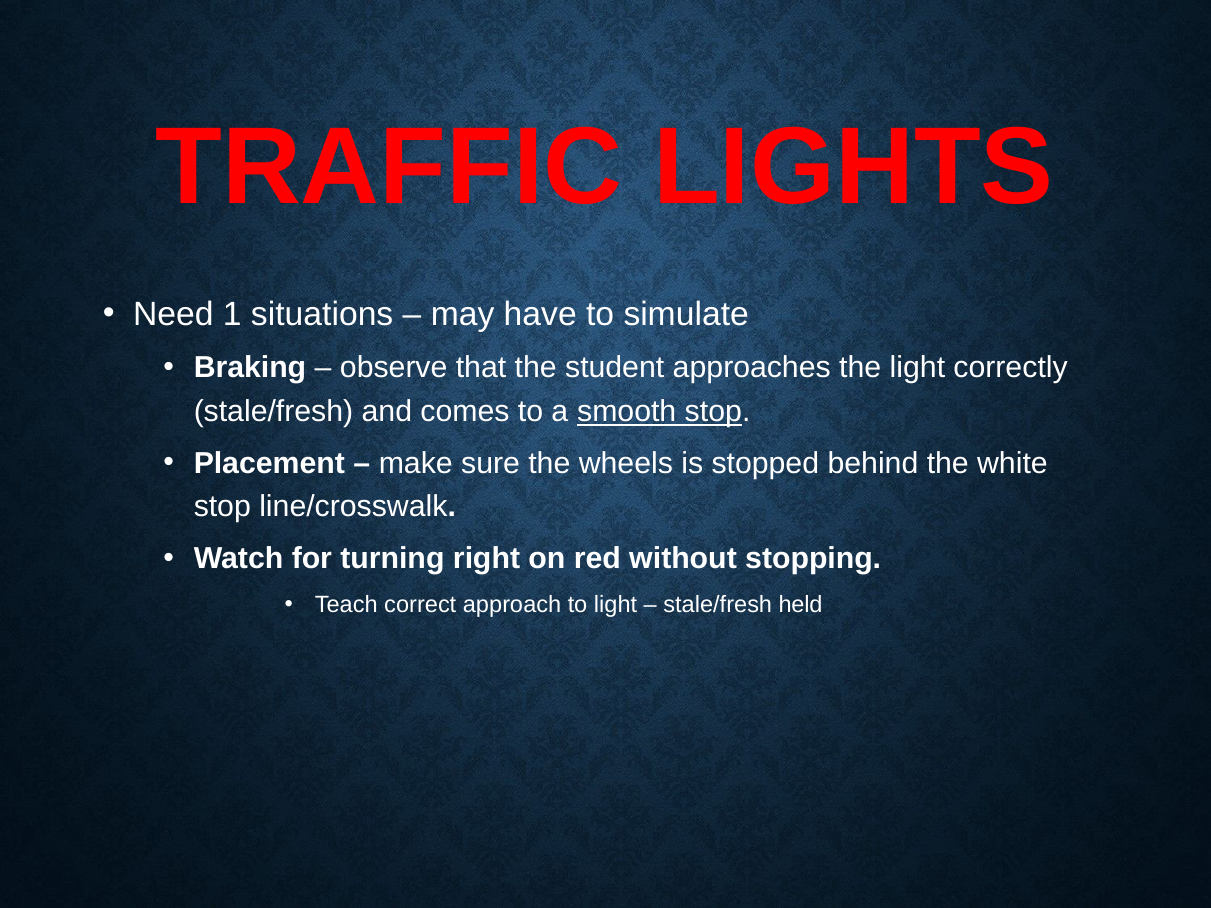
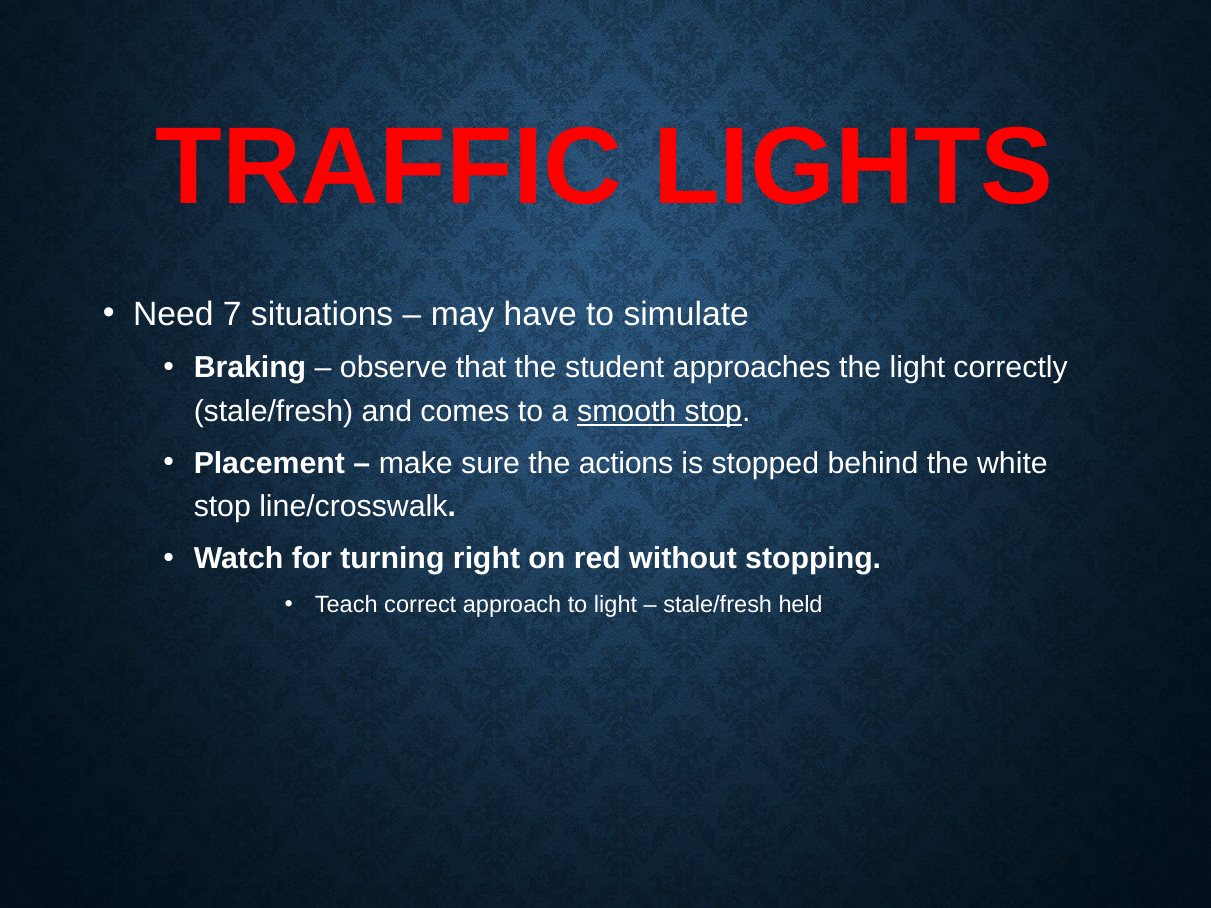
1: 1 -> 7 (232, 314)
wheels: wheels -> actions (626, 464)
